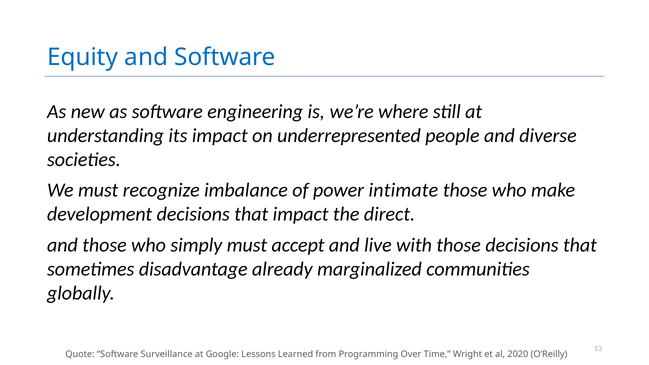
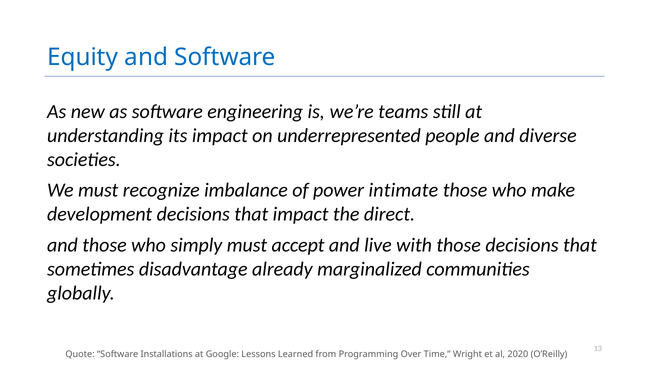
where: where -> teams (403, 112)
Surveillance: Surveillance -> Installations (167, 354)
